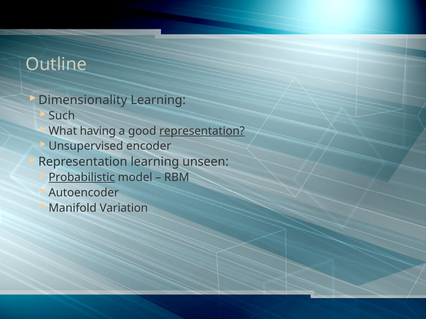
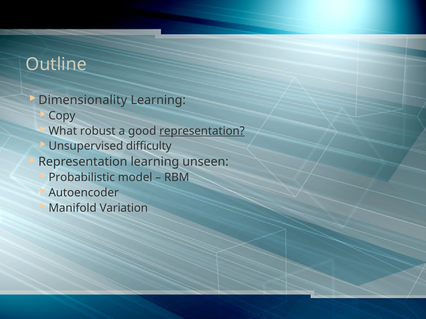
Such: Such -> Copy (62, 116)
having: having -> robust (98, 131)
encoder: encoder -> difficulty (149, 146)
Probabilistic underline: present -> none (82, 178)
